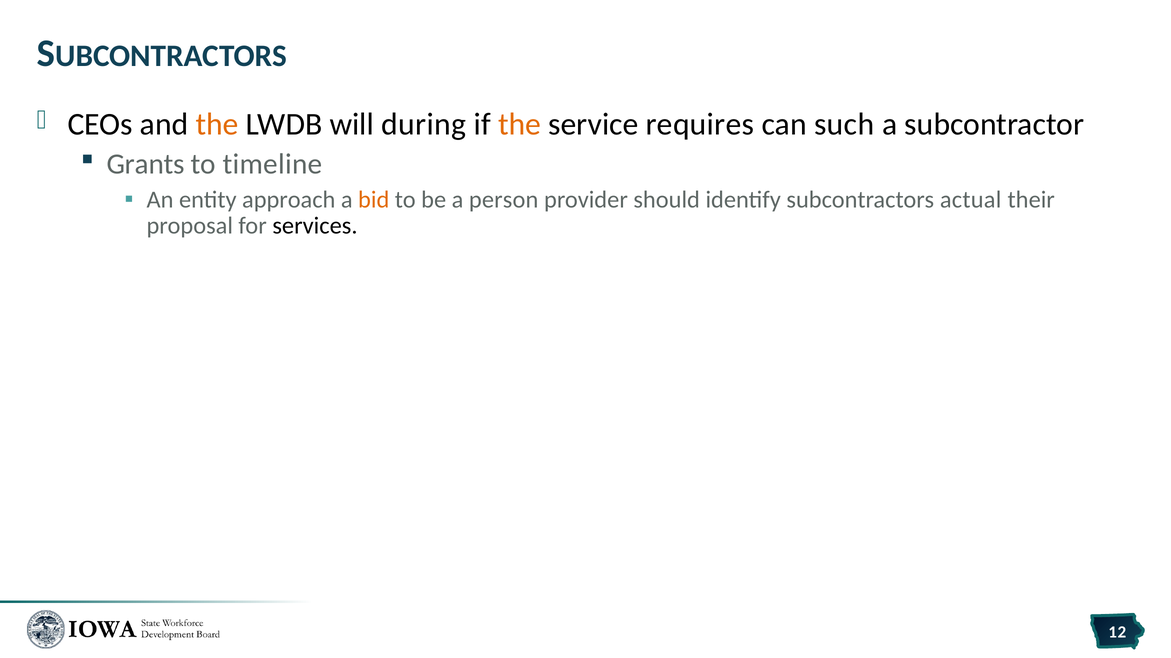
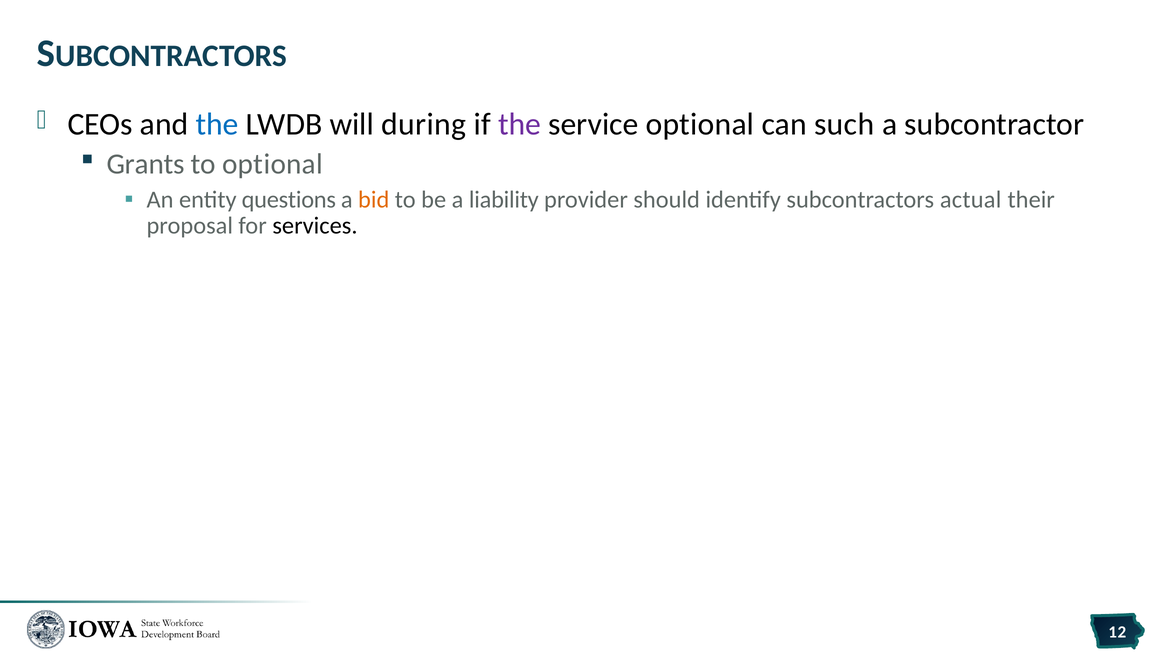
the colour: orange -> blue (217, 124)
the colour: orange -> purple (520, 124)
service requires: requires -> optional (700, 124)
to timeline: timeline -> optional (273, 164)
approach: approach -> questions (289, 200)
person: person -> liability (504, 200)
